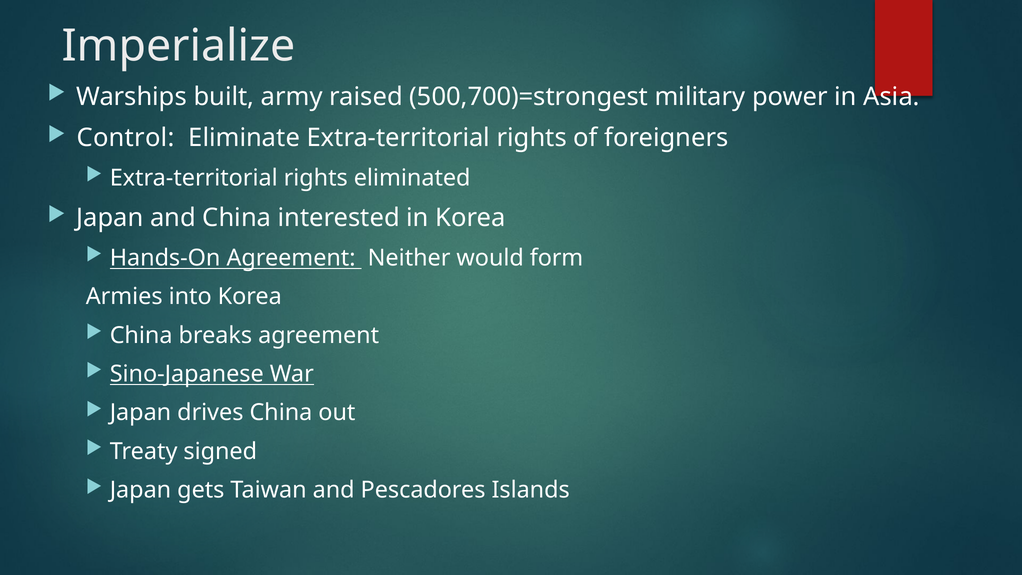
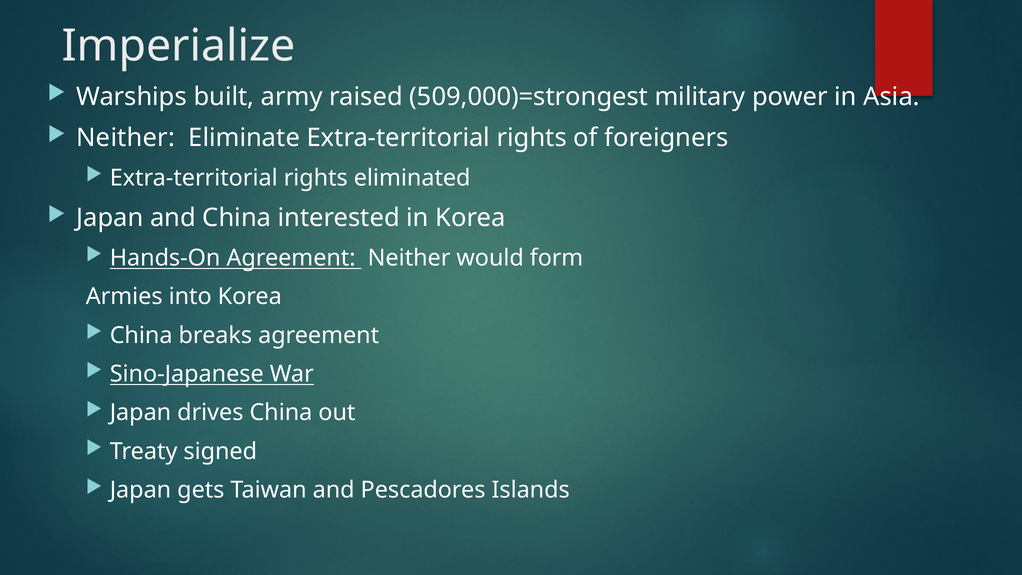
500,700)=strongest: 500,700)=strongest -> 509,000)=strongest (529, 97)
Control: Control -> Neither (126, 138)
